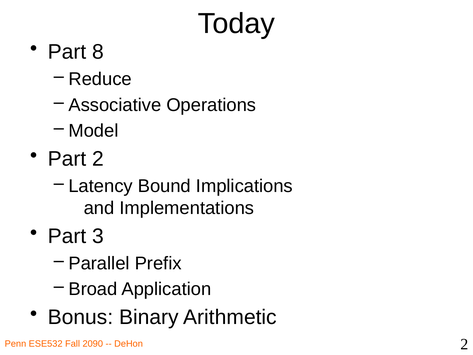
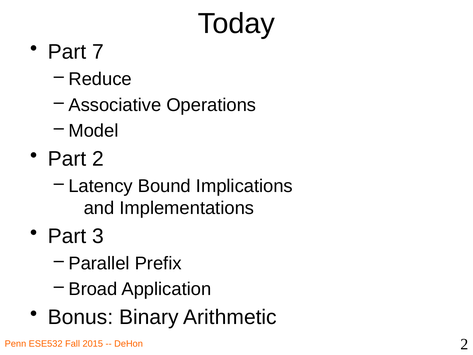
8: 8 -> 7 (98, 52)
2090: 2090 -> 2015 (93, 344)
